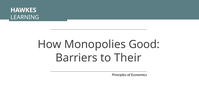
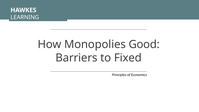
Their: Their -> Fixed (128, 58)
